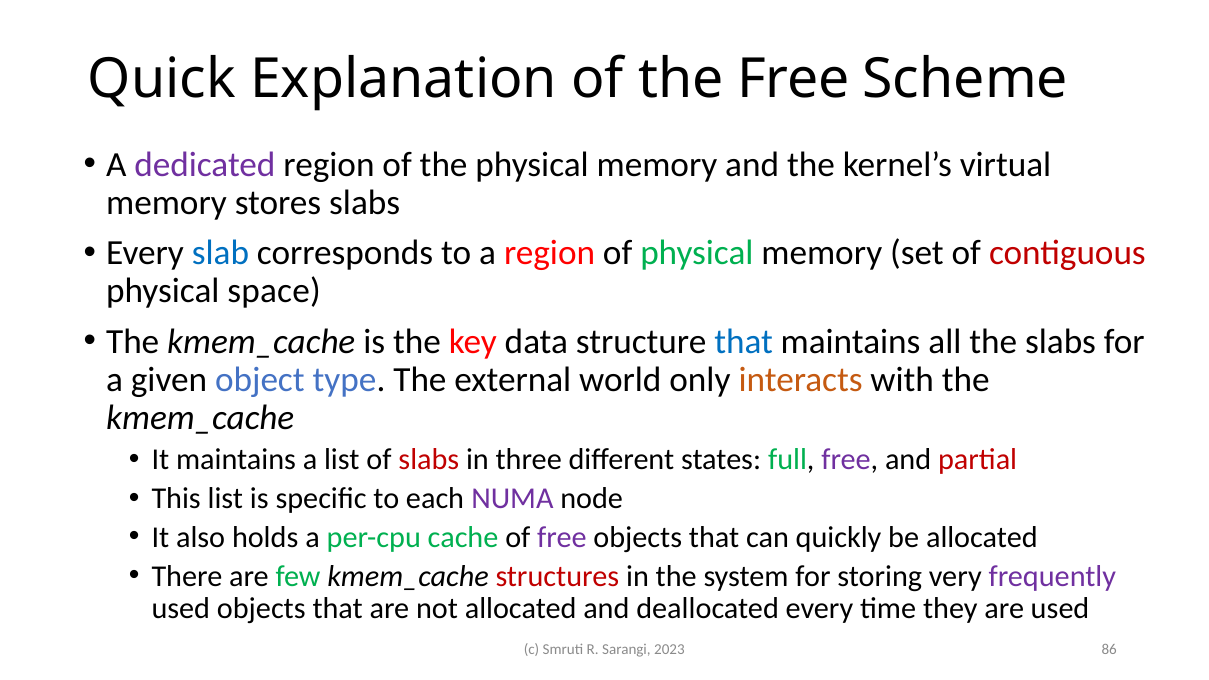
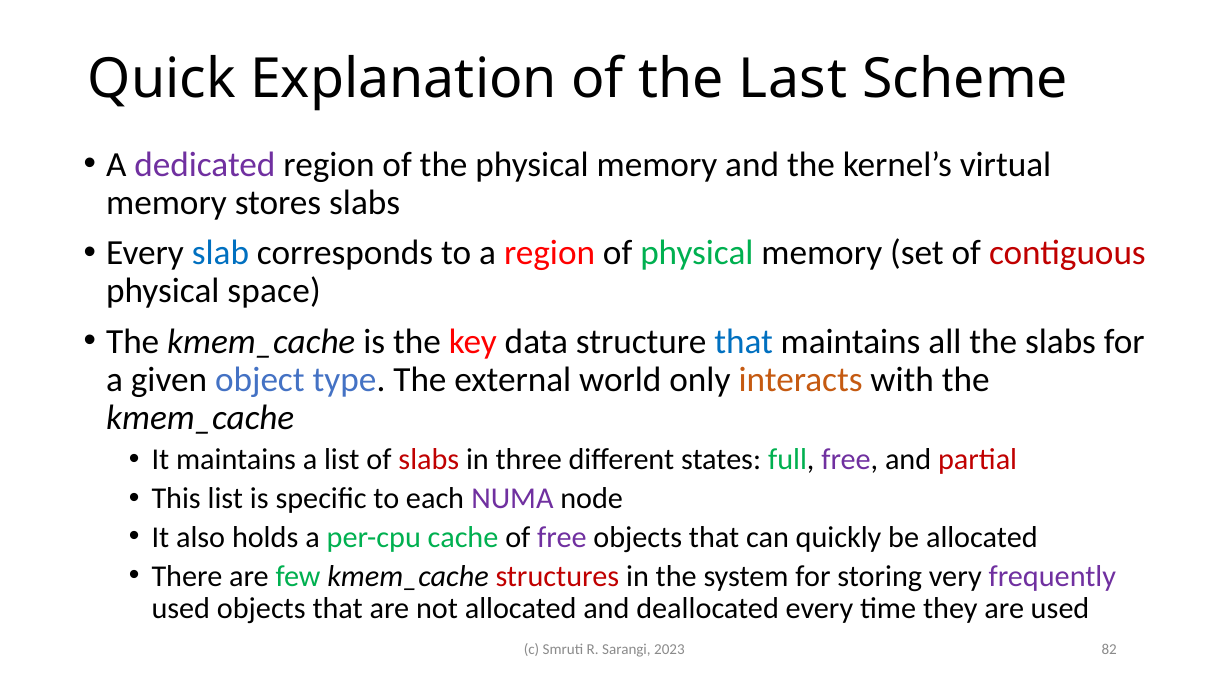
the Free: Free -> Last (793, 79)
86: 86 -> 82 (1109, 649)
